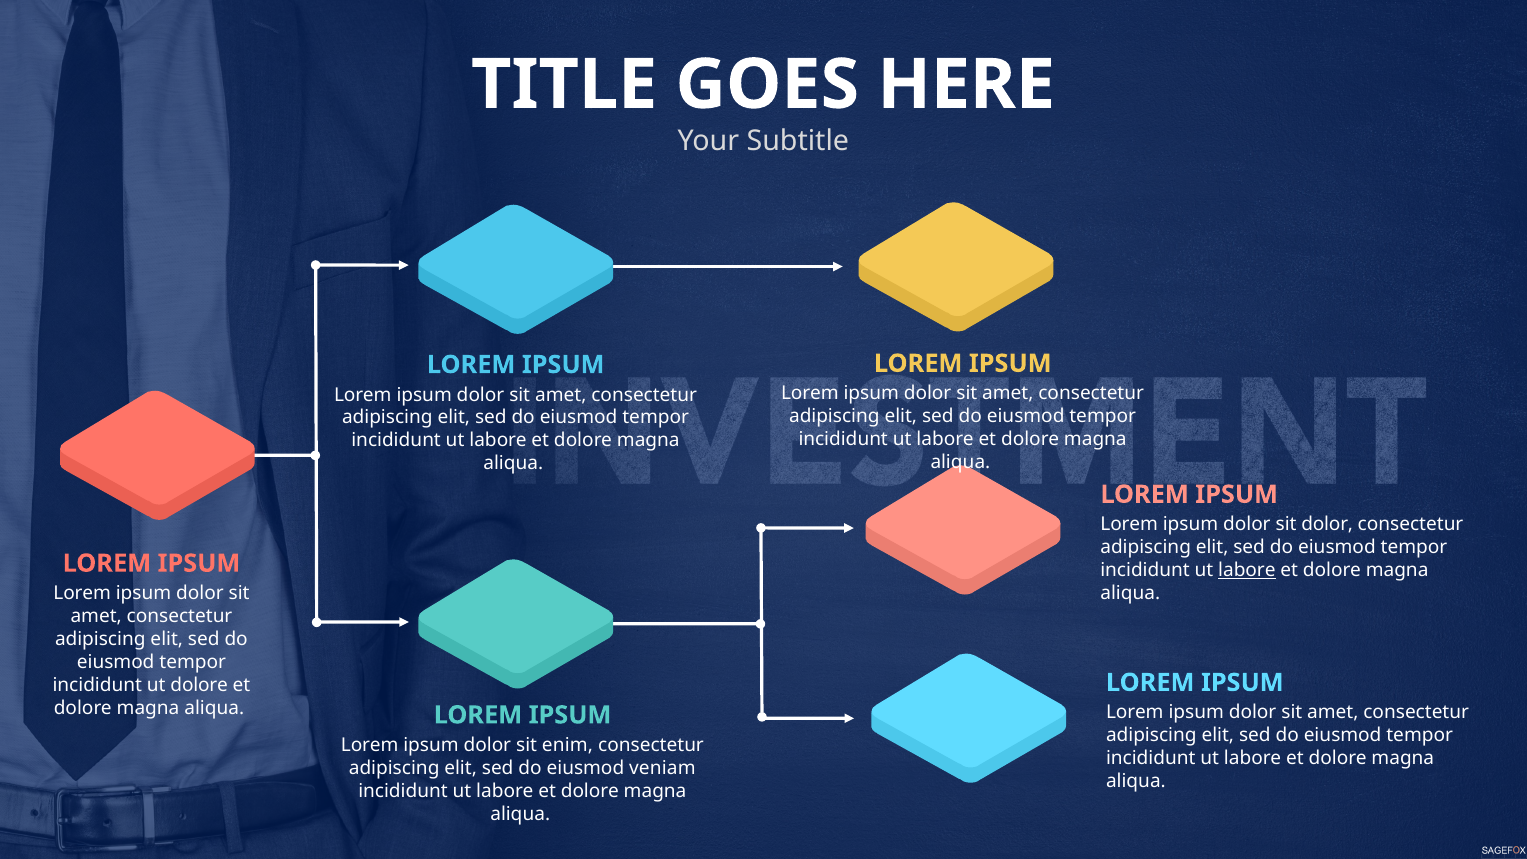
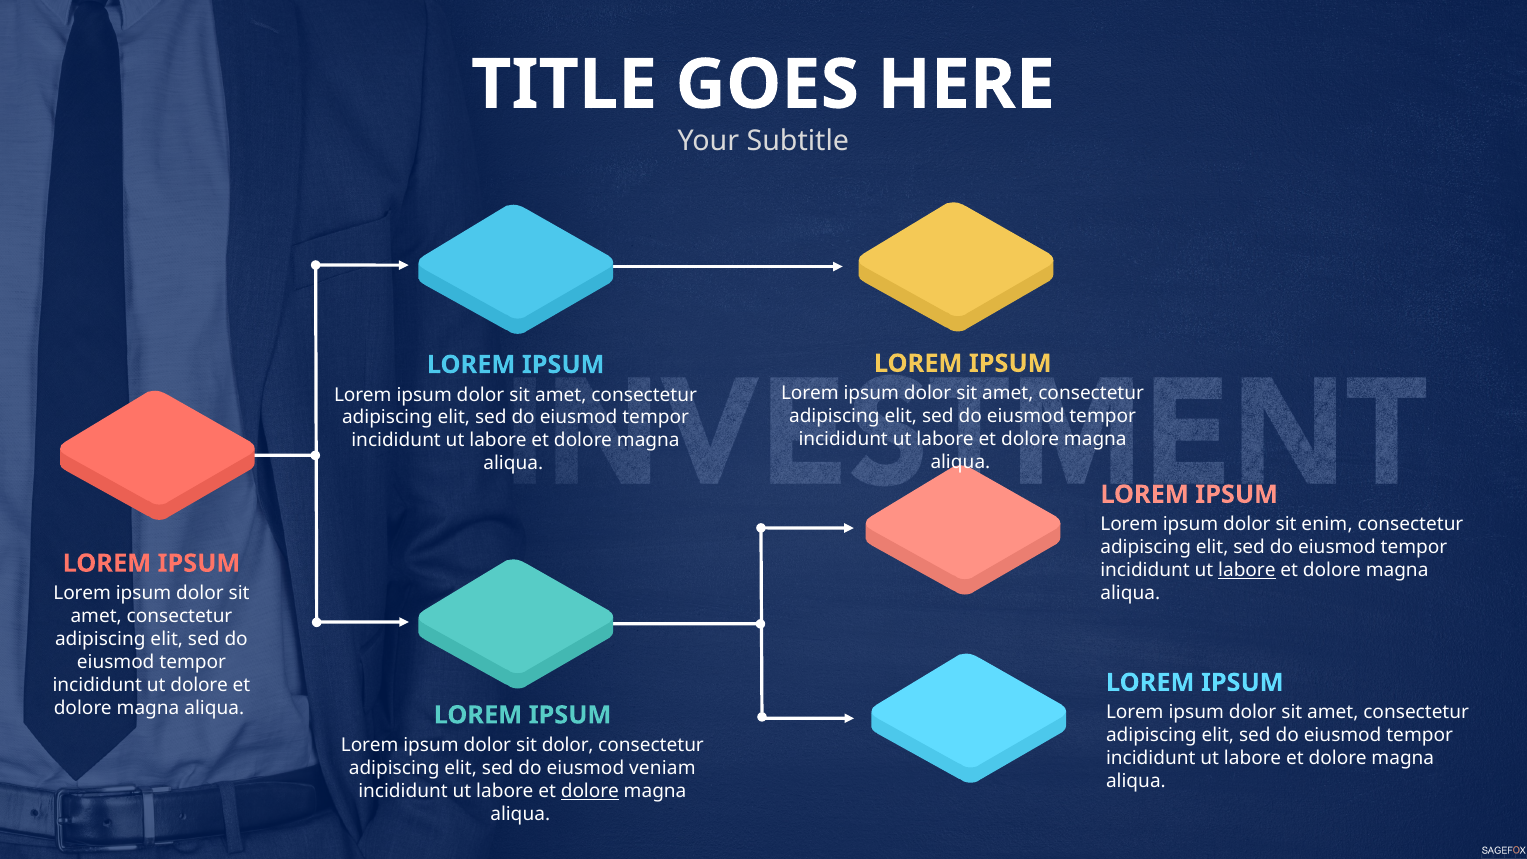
sit dolor: dolor -> enim (1327, 524)
sit enim: enim -> dolor (568, 745)
dolore underline: none -> present (590, 791)
